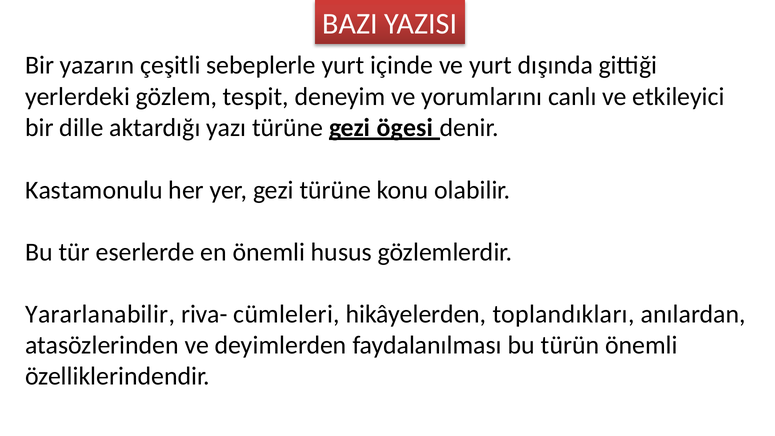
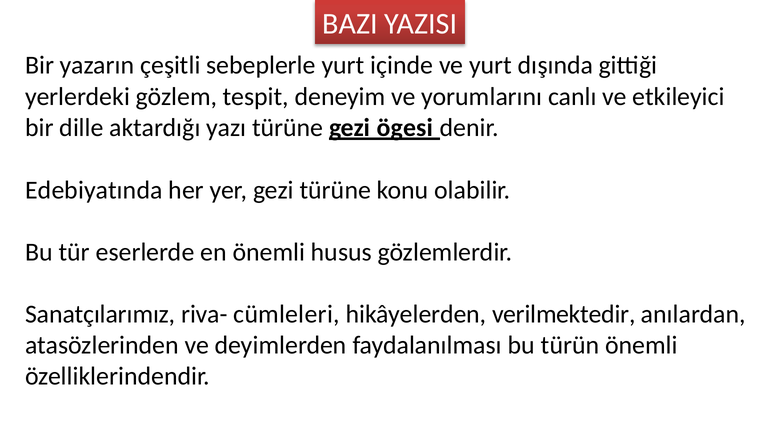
Kastamonulu: Kastamonulu -> Edebiyatında (94, 190)
Yararlanabilir: Yararlanabilir -> Sanatçılarımız (100, 314)
toplandıkları: toplandıkları -> verilmektedir (564, 314)
